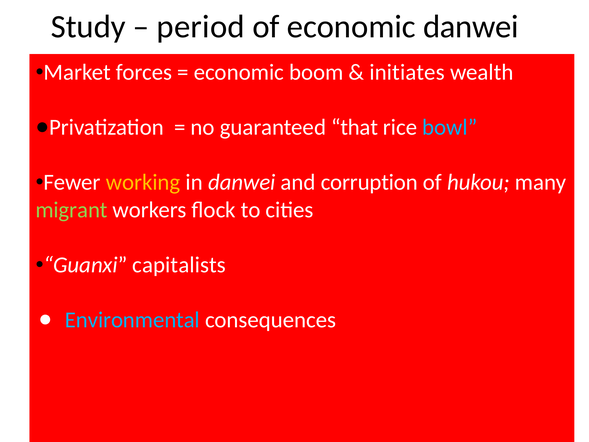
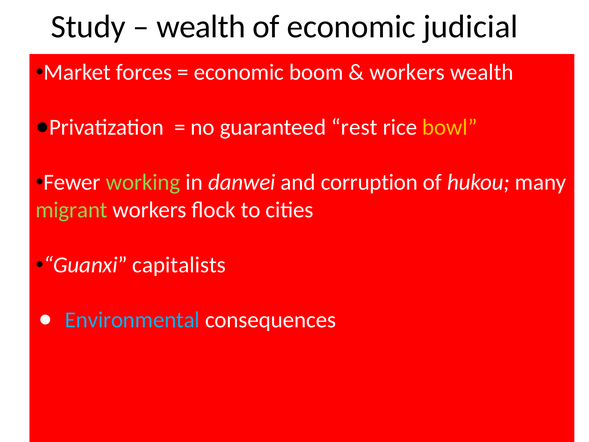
period: period -> wealth (201, 27)
economic danwei: danwei -> judicial (471, 27)
initiates: initiates -> workers (407, 72)
that: that -> rest (354, 127)
bowl colour: light blue -> yellow (450, 127)
working colour: yellow -> light green (143, 182)
